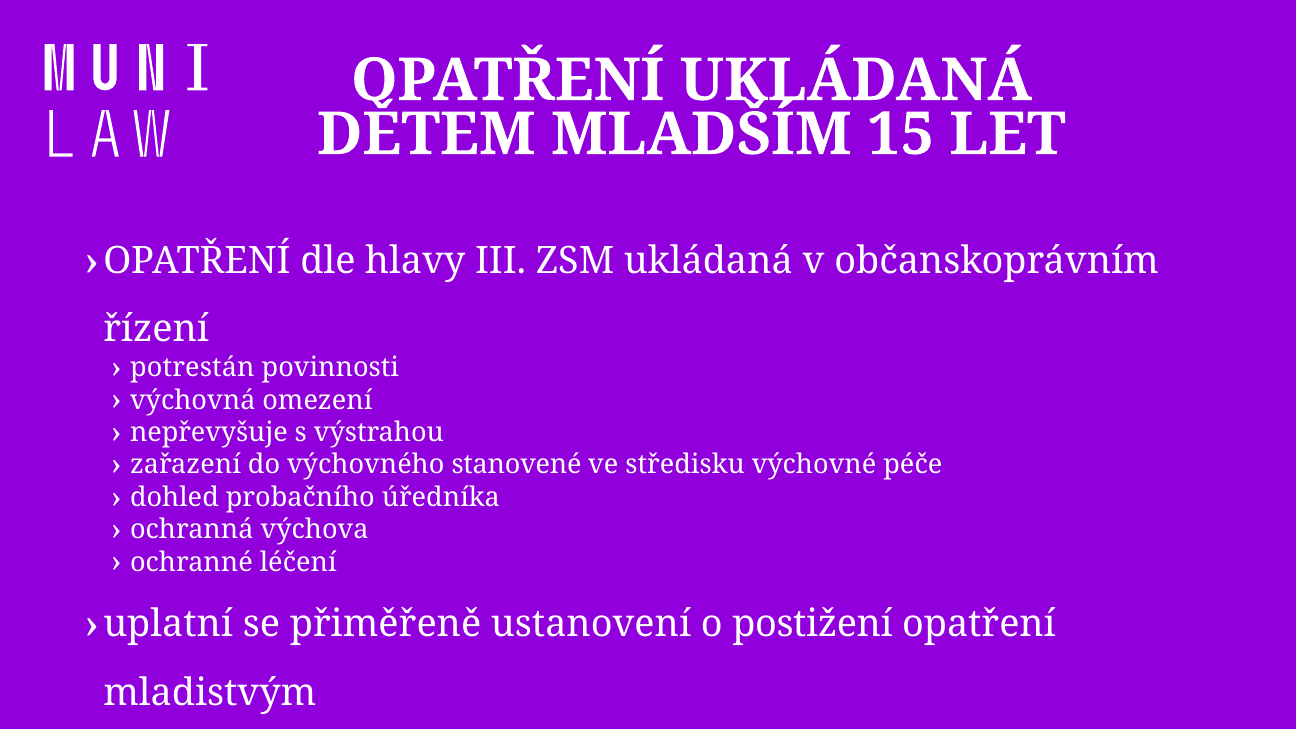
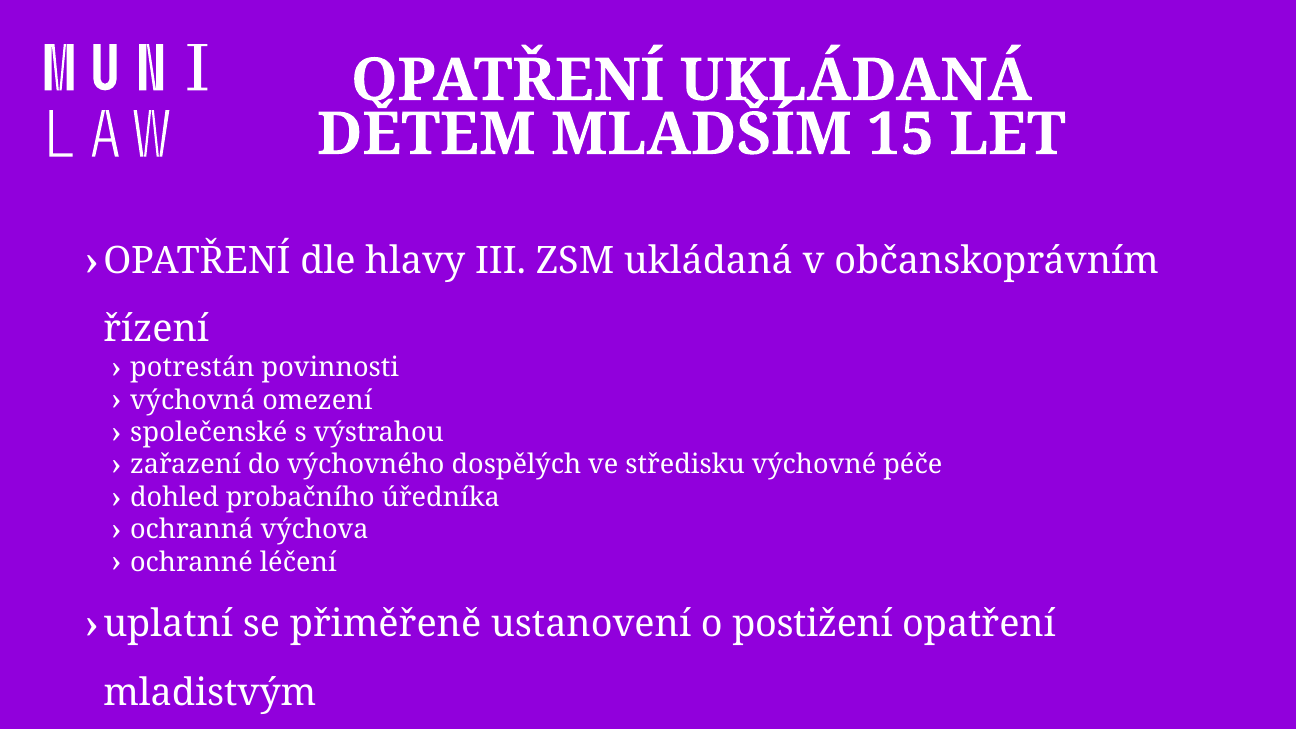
nepřevyšuje: nepřevyšuje -> společenské (209, 432)
stanovené: stanovené -> dospělých (516, 465)
